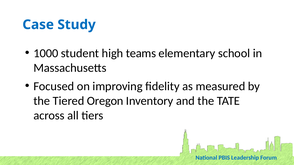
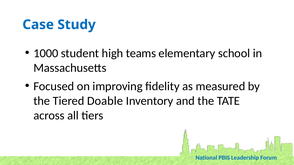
Oregon: Oregon -> Doable (105, 101)
